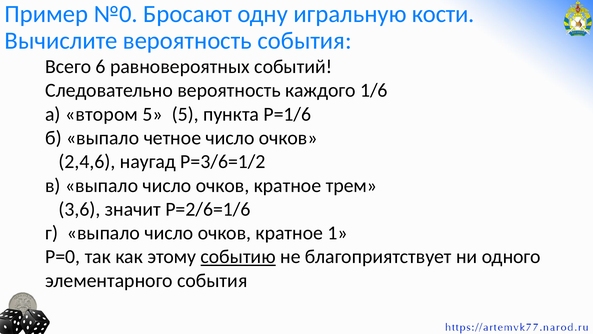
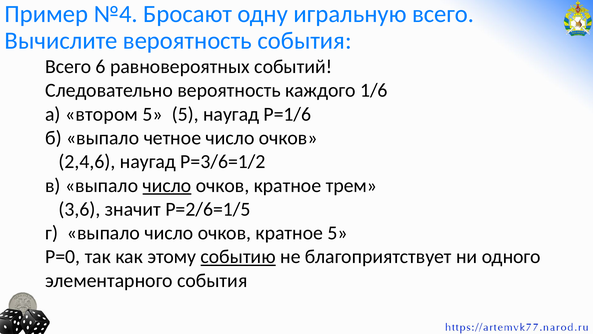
№0: №0 -> №4 (116, 14)
игральную кости: кости -> всего (443, 14)
5 пункта: пункта -> наугад (231, 114)
число underline: none -> present (167, 185)
Р=2/6=1/6: Р=2/6=1/6 -> Р=2/6=1/5 (208, 209)
кратное 1: 1 -> 5 (338, 233)
